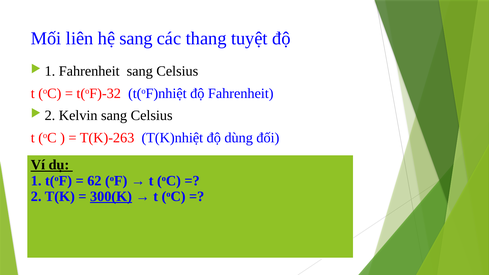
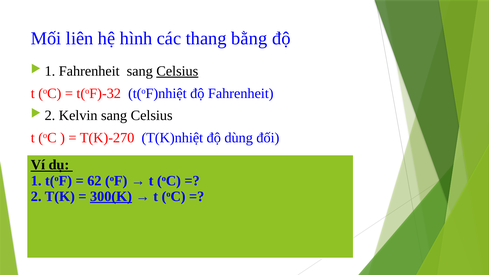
hệ sang: sang -> hình (136, 39)
tuyệt: tuyệt -> bằng (249, 39)
Celsius underline: none -> present (177, 71)
T(K)-263: T(K)-263 -> T(K)-270 (107, 138)
